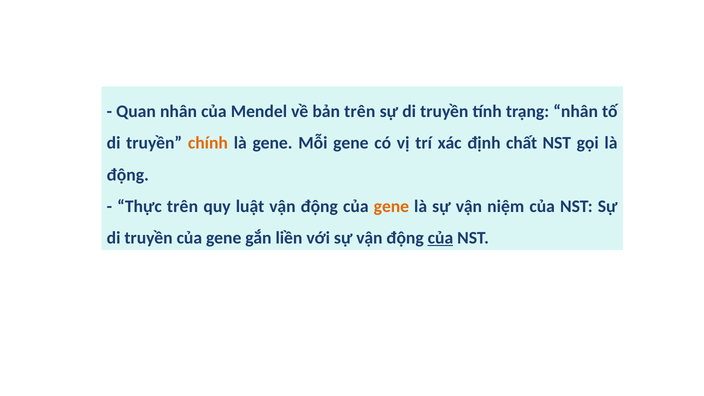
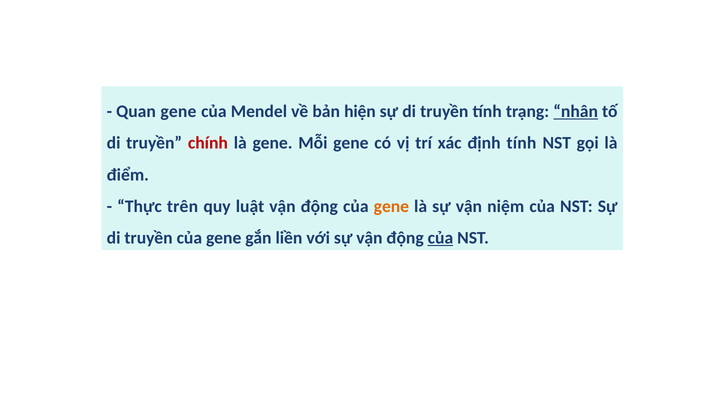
Quan nhân: nhân -> gene (178, 111)
bản trên: trên -> hiện (360, 111)
nhân underline: none -> present (576, 111)
chính colour: orange -> red (208, 143)
định chất: chất -> tính (521, 143)
động: động -> điểm (128, 175)
